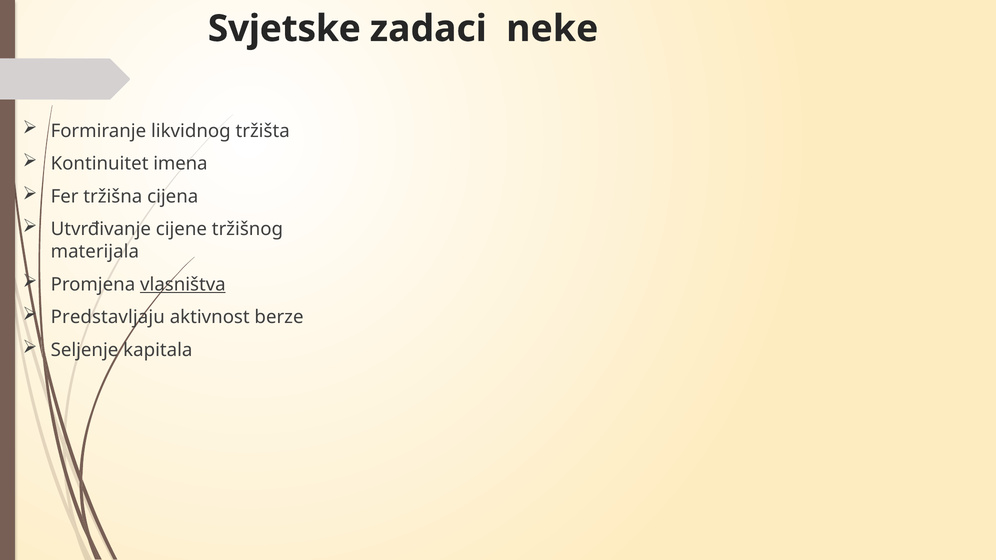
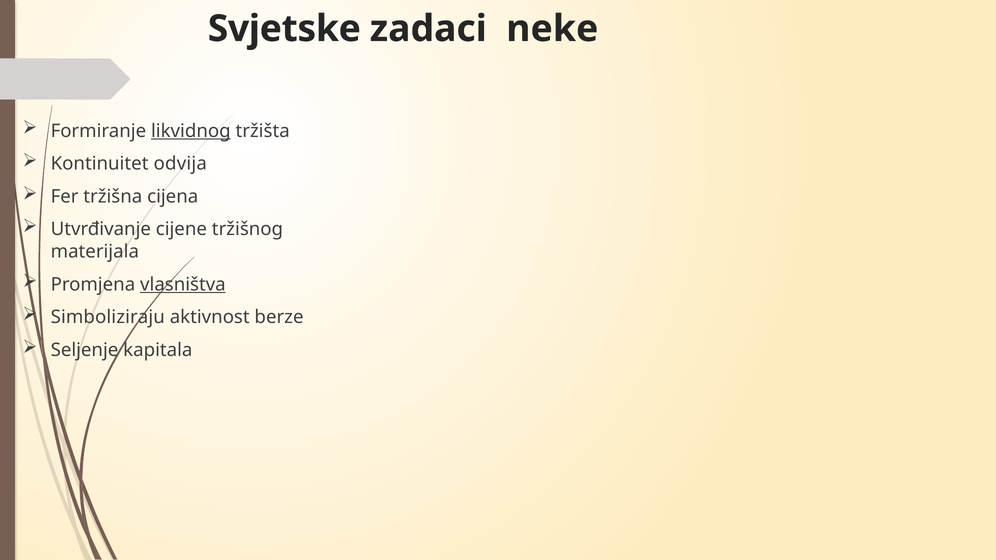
likvidnog underline: none -> present (191, 131)
imena: imena -> odvija (180, 164)
Predstavljaju: Predstavljaju -> Simboliziraju (108, 317)
